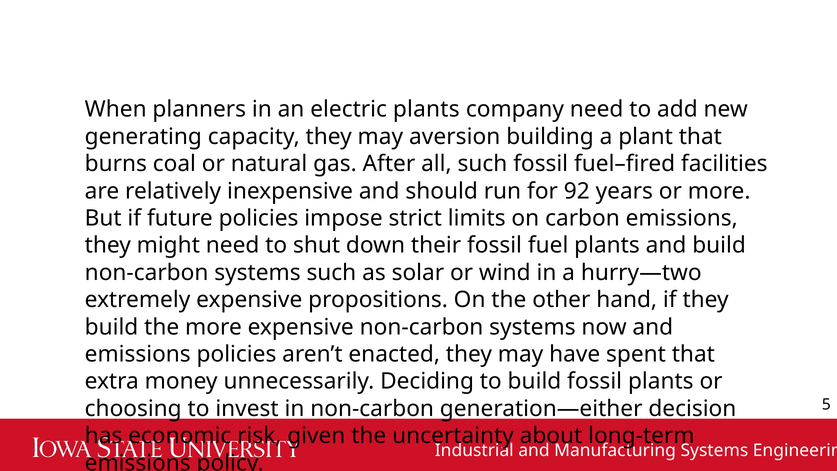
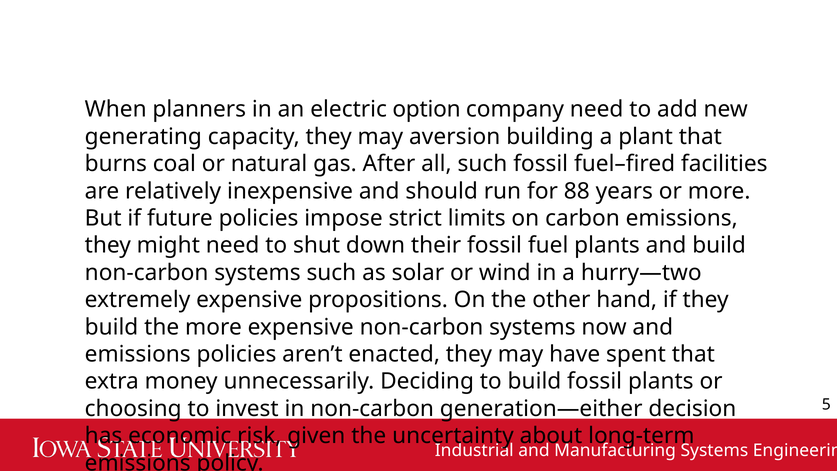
electric plants: plants -> option (427, 109)
92: 92 -> 88 (577, 191)
